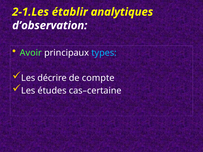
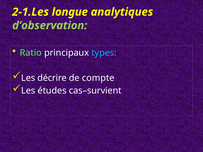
établir: établir -> longue (70, 12)
d’observation colour: white -> light green (50, 26)
Avoir: Avoir -> Ratio (31, 53)
cas–certaine: cas–certaine -> cas–survient (95, 91)
